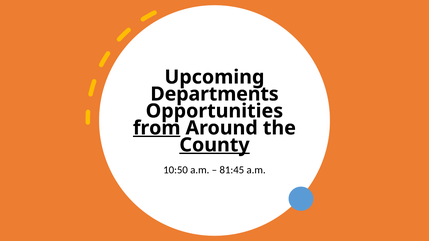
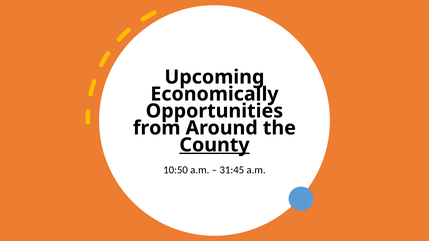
Departments: Departments -> Economically (214, 94)
from underline: present -> none (157, 128)
81:45: 81:45 -> 31:45 (232, 170)
